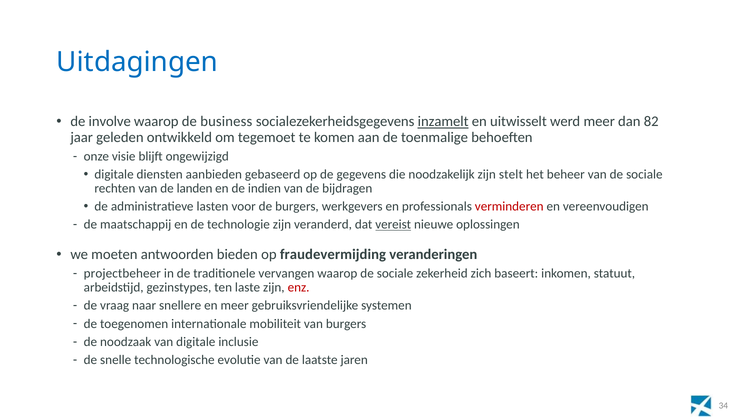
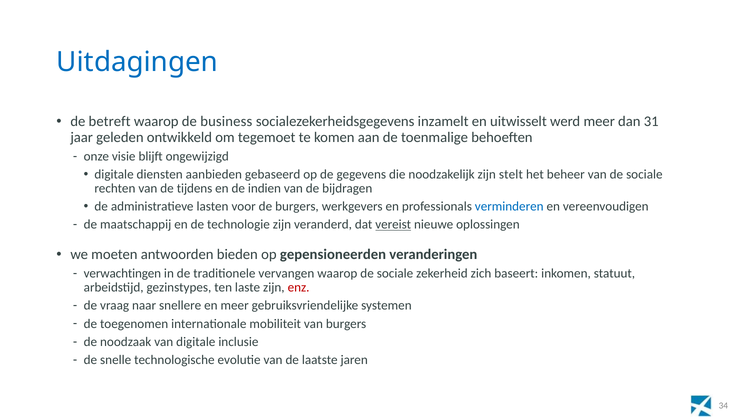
involve: involve -> betreft (110, 122)
inzamelt underline: present -> none (443, 122)
82: 82 -> 31 (651, 122)
landen: landen -> tijdens (195, 188)
verminderen colour: red -> blue (509, 207)
fraudevermijding: fraudevermijding -> gepensioneerden (333, 254)
projectbeheer: projectbeheer -> verwachtingen (122, 273)
